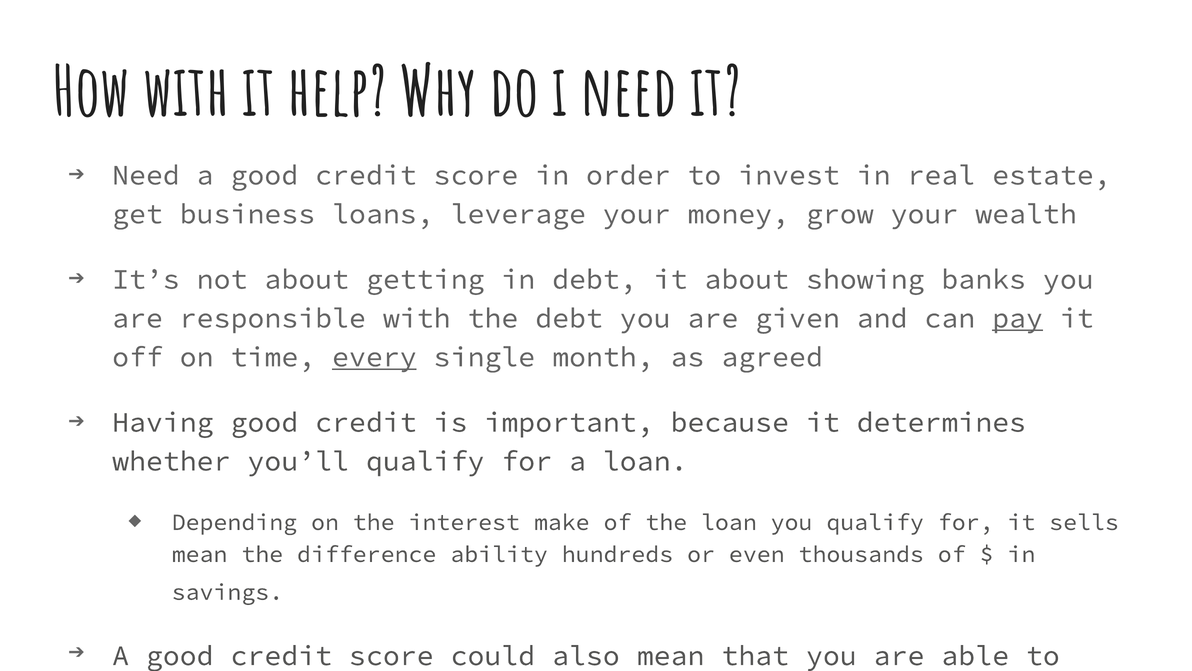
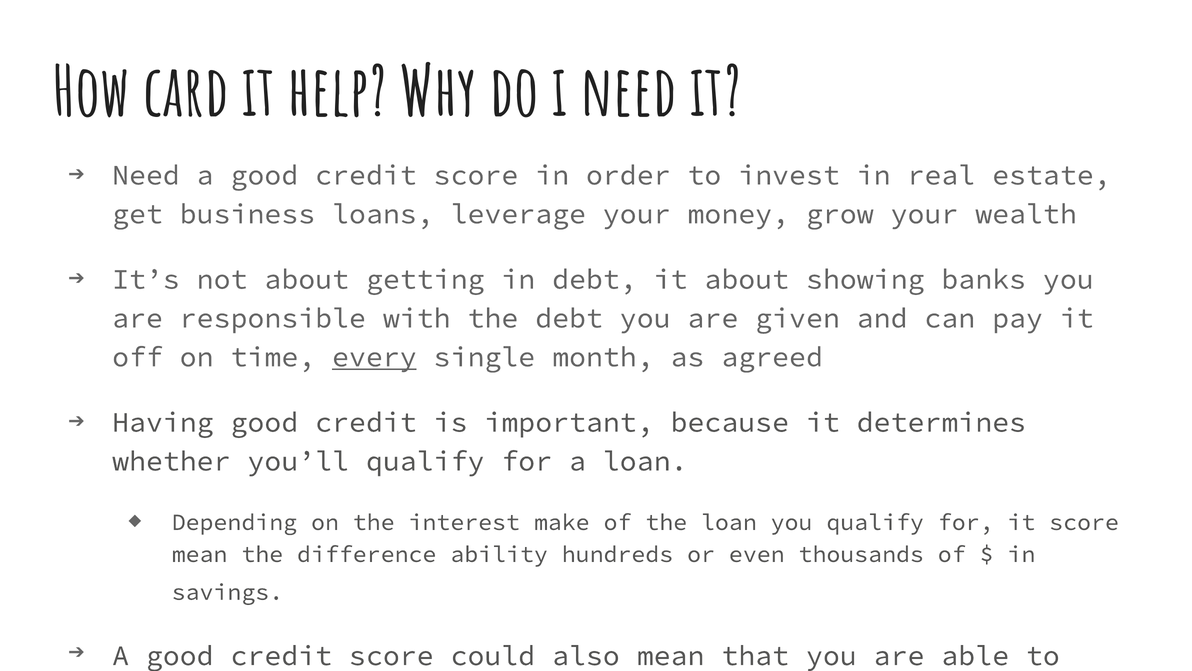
How with: with -> card (186, 93)
pay underline: present -> none (1018, 318)
it sells: sells -> score (1084, 522)
